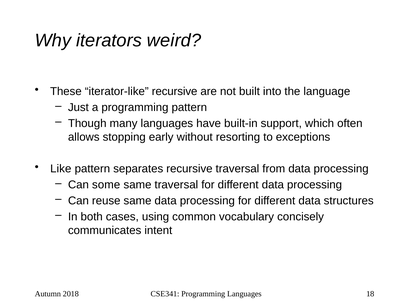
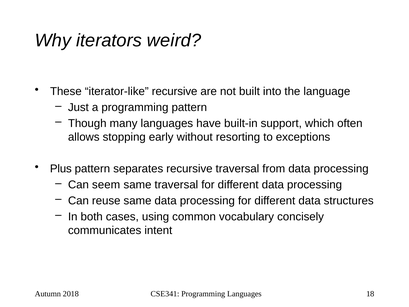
Like: Like -> Plus (61, 169)
some: some -> seem (106, 185)
